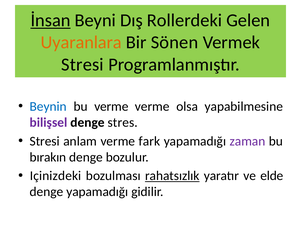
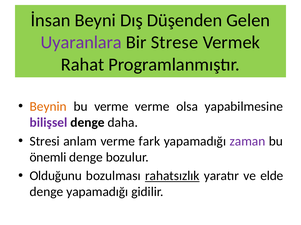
İnsan underline: present -> none (51, 20)
Rollerdeki: Rollerdeki -> Düşenden (185, 20)
Uyaranlara colour: orange -> purple (81, 43)
Sönen: Sönen -> Strese (175, 43)
Stresi: Stresi -> Rahat (83, 65)
Beynin colour: blue -> orange (48, 107)
stres: stres -> daha (123, 123)
bırakın: bırakın -> önemli (48, 158)
Içinizdeki: Içinizdeki -> Olduğunu (56, 176)
